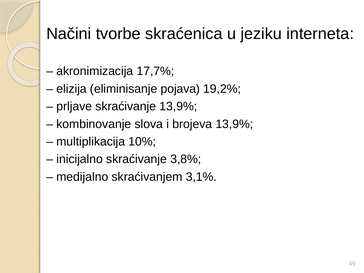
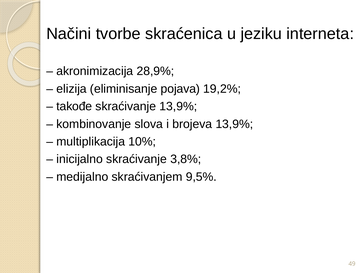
17,7%: 17,7% -> 28,9% (155, 71)
prljave: prljave -> takođe (74, 106)
3,1%: 3,1% -> 9,5% (201, 177)
